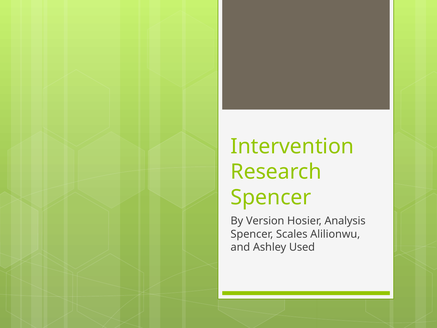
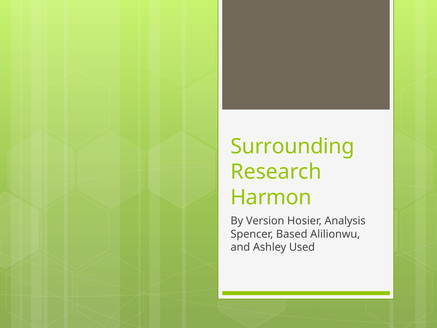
Intervention: Intervention -> Surrounding (292, 146)
Spencer: Spencer -> Harmon (271, 197)
Scales: Scales -> Based (292, 234)
